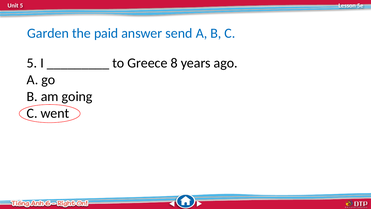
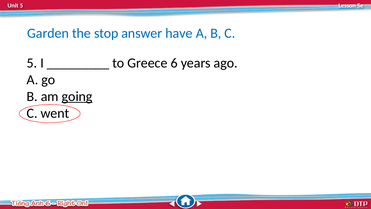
paid: paid -> stop (106, 33)
send: send -> have (179, 33)
8: 8 -> 6 (174, 63)
going underline: none -> present (77, 96)
